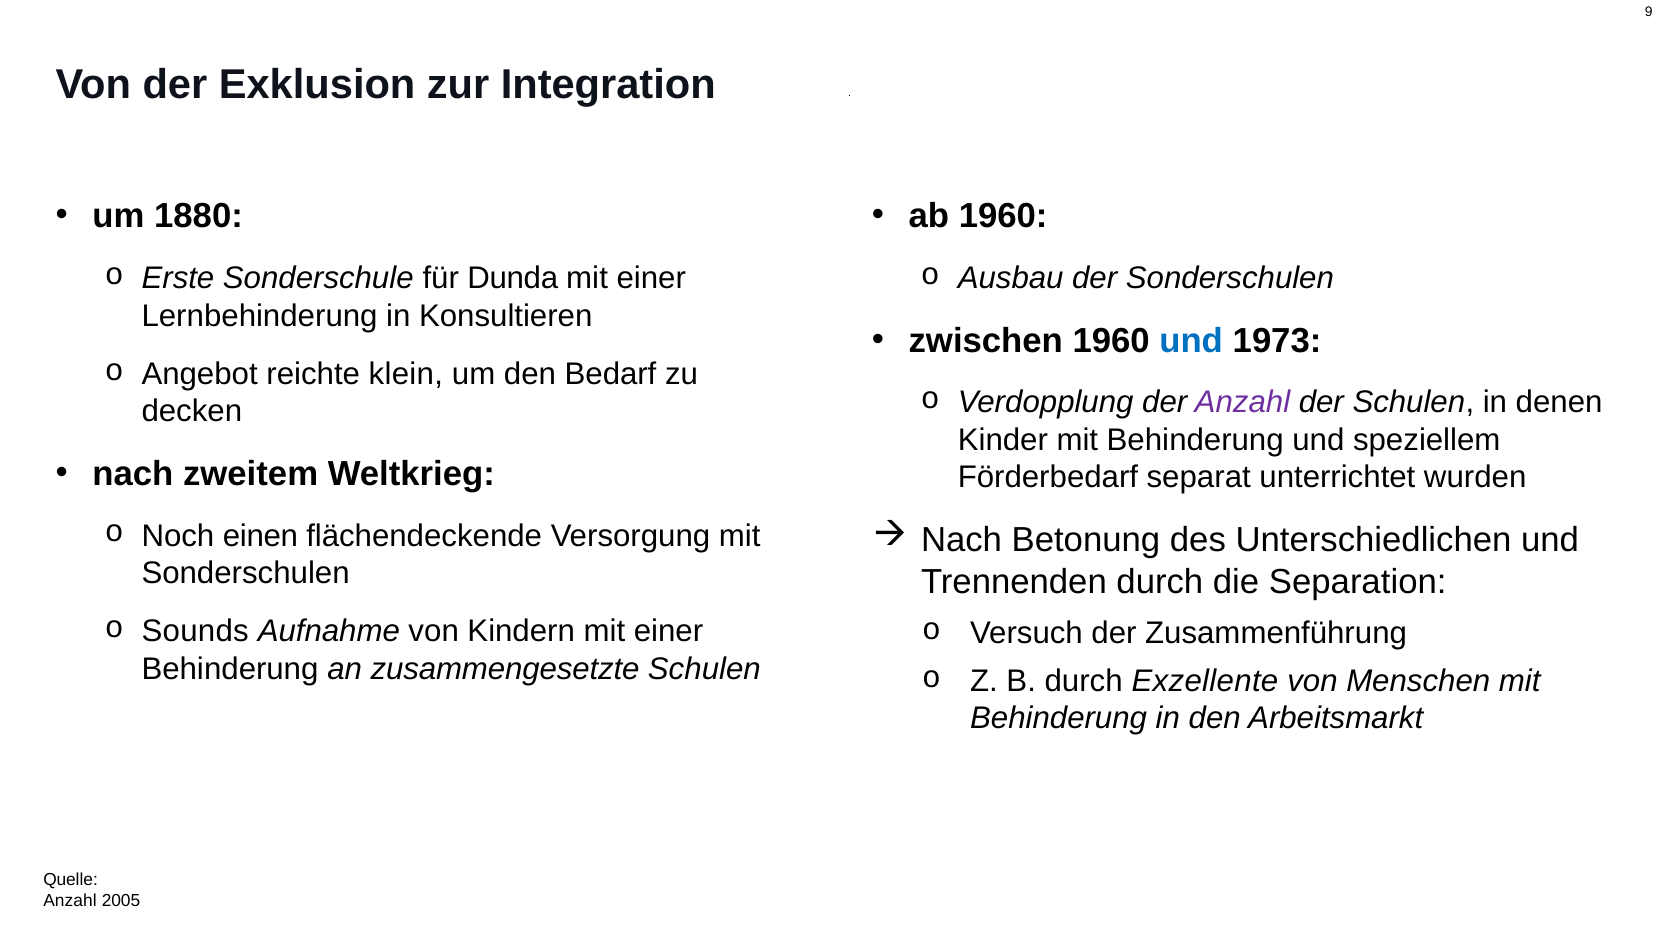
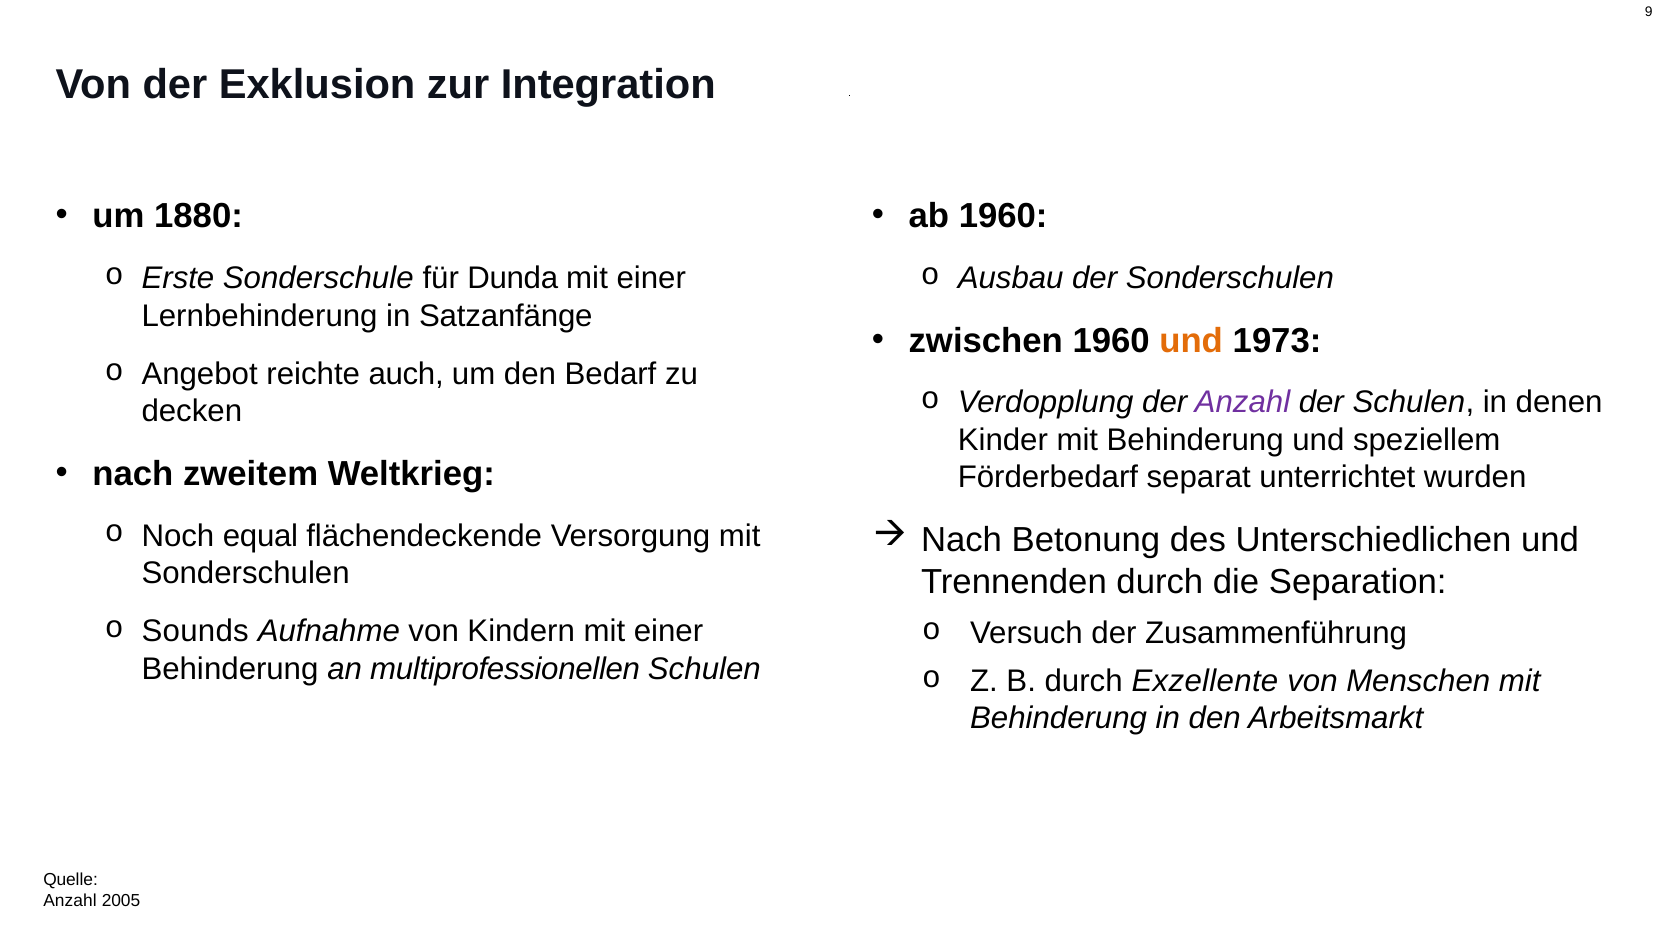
Konsultieren: Konsultieren -> Satzanfänge (506, 316)
und colour: blue -> orange (1191, 341)
klein: klein -> auch (406, 374)
einen: einen -> equal (260, 536)
zusammengesetzte: zusammengesetzte -> multiprofessionellen (505, 669)
